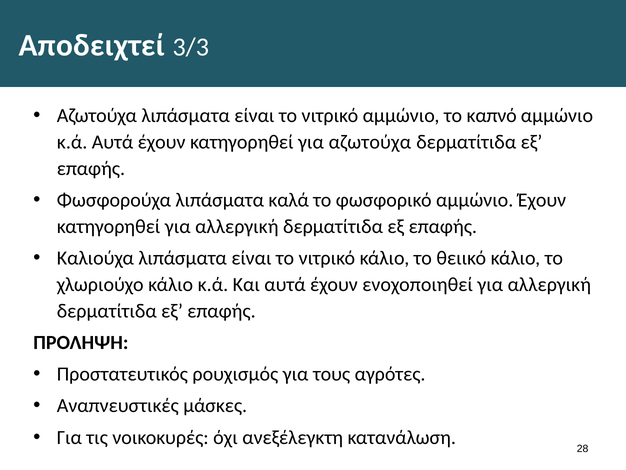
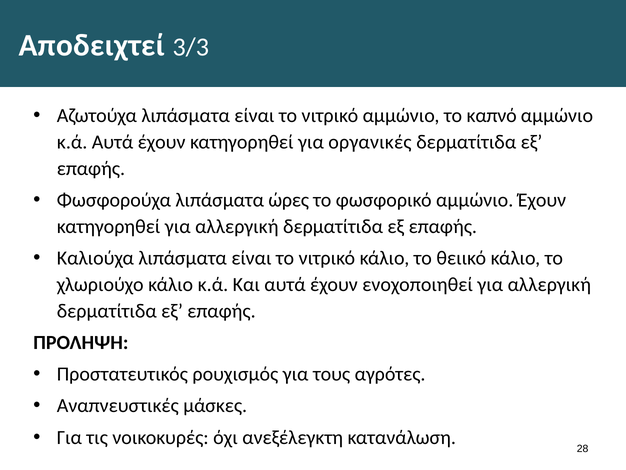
για αζωτούχα: αζωτούχα -> οργανικές (370, 142)
καλά: καλά -> ώρες (289, 200)
